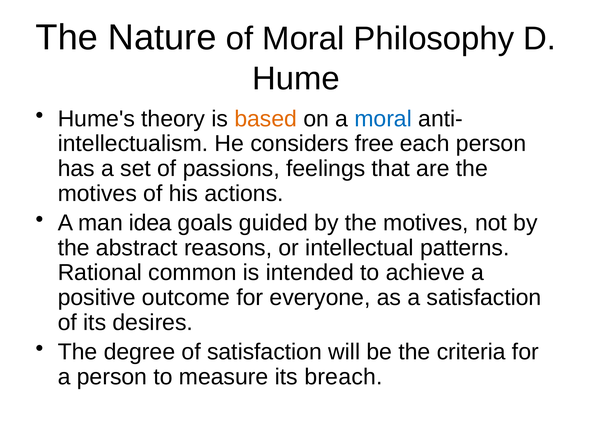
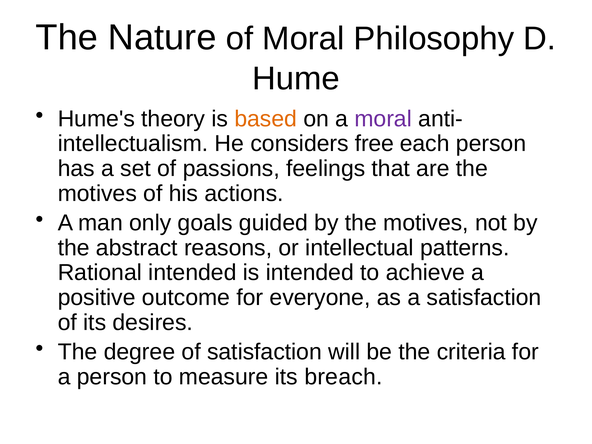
moral colour: blue -> purple (383, 119)
idea: idea -> only (150, 223)
Rational common: common -> intended (192, 273)
